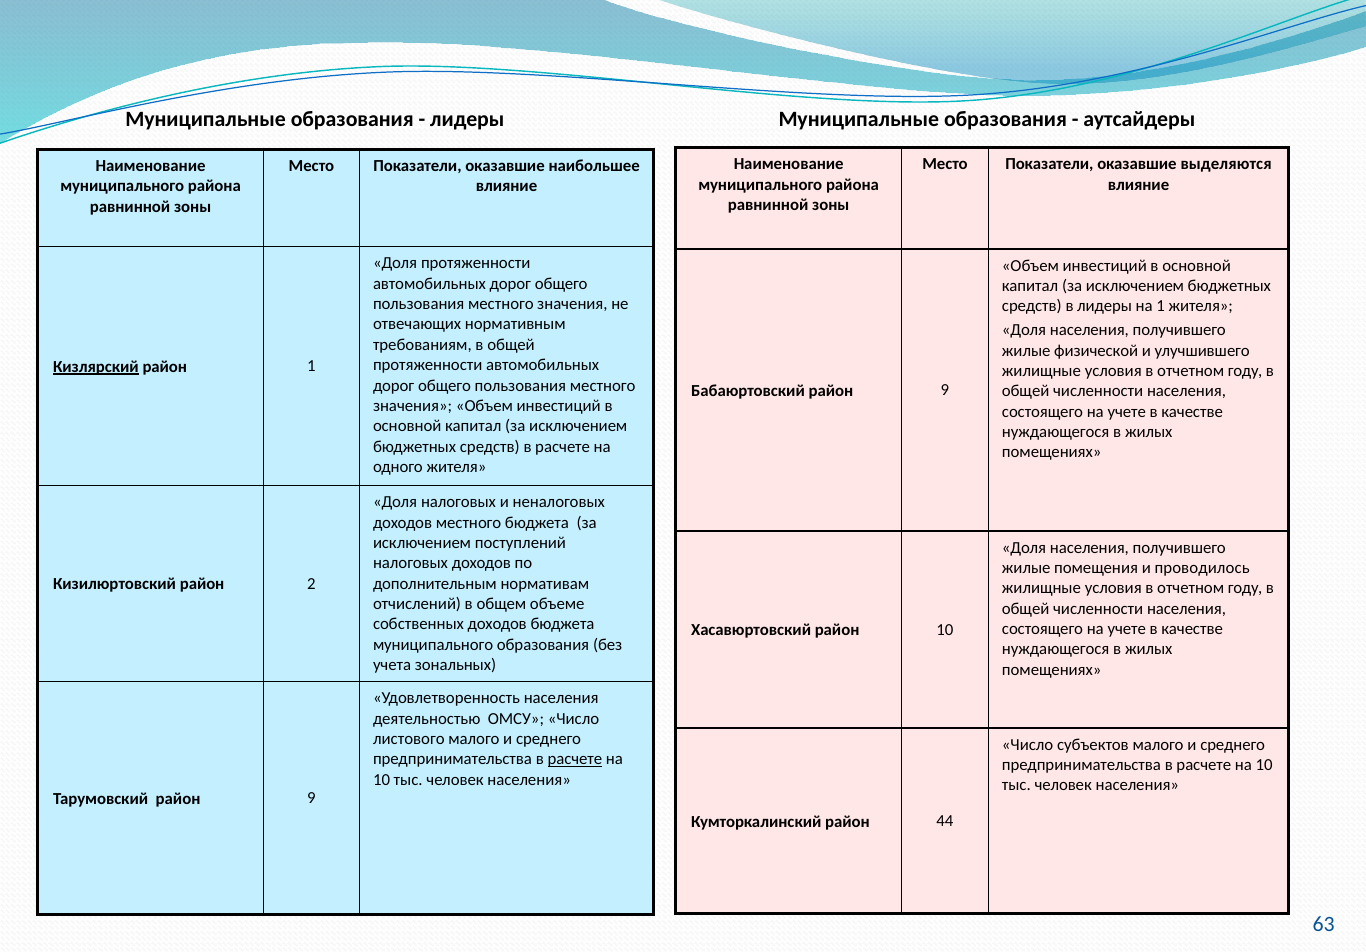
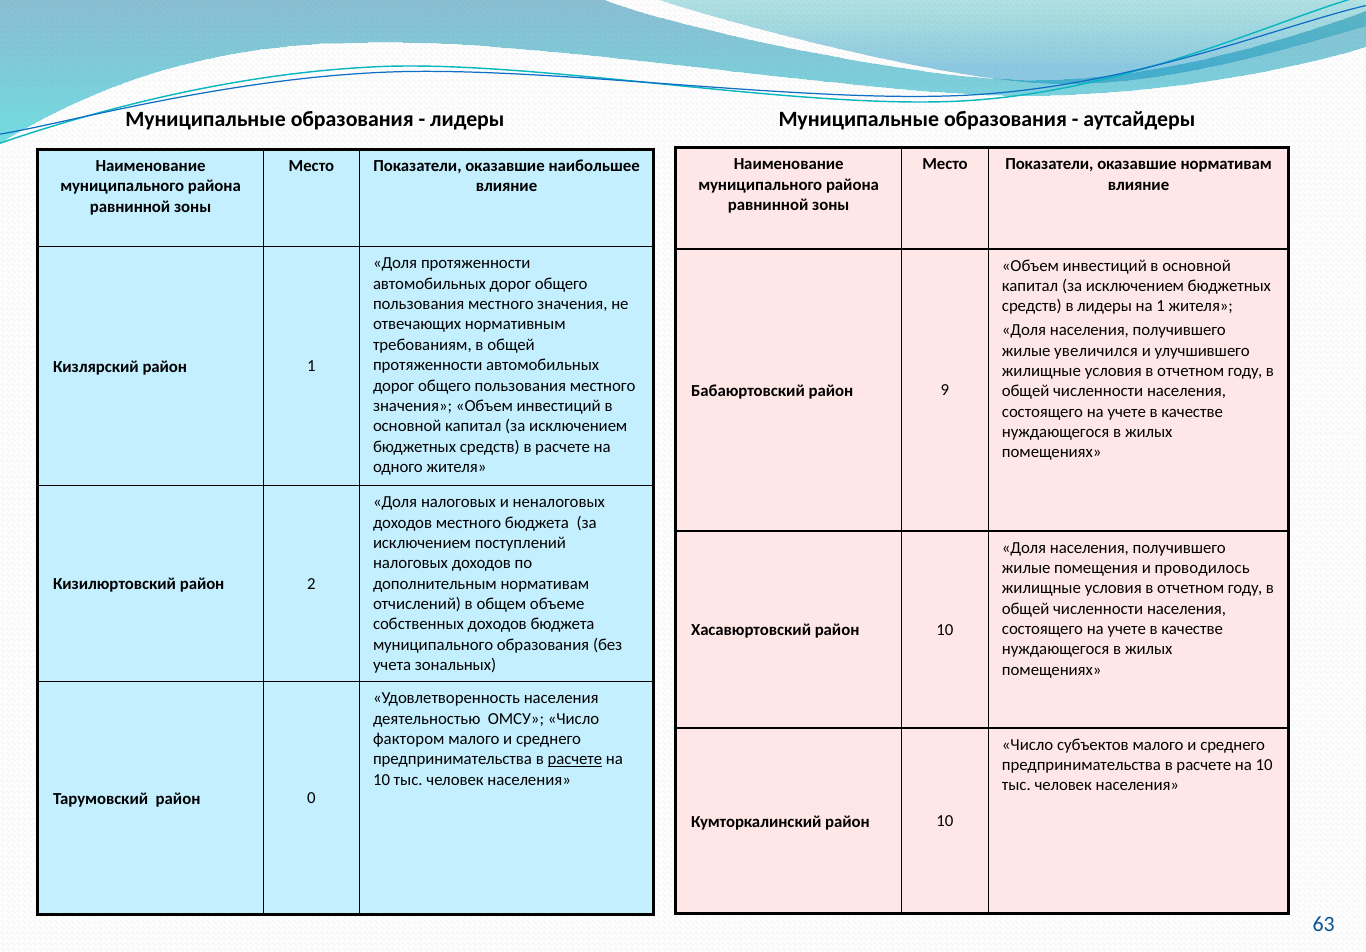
оказавшие выделяются: выделяются -> нормативам (1226, 164)
физической: физической -> увеличился (1096, 350)
Кизлярский underline: present -> none (96, 367)
листового: листового -> фактором (409, 739)
Тарумовский район 9: 9 -> 0 (311, 798)
Кумторкалинский район 44: 44 -> 10 (945, 821)
